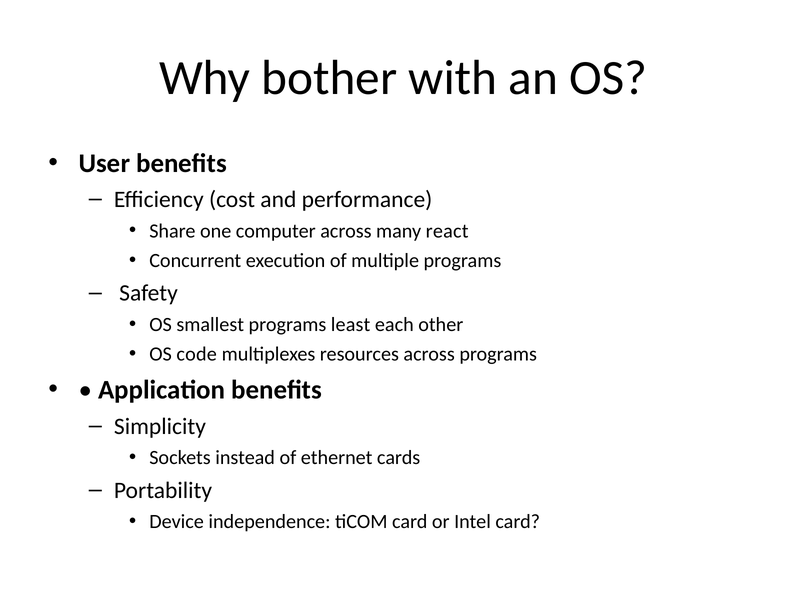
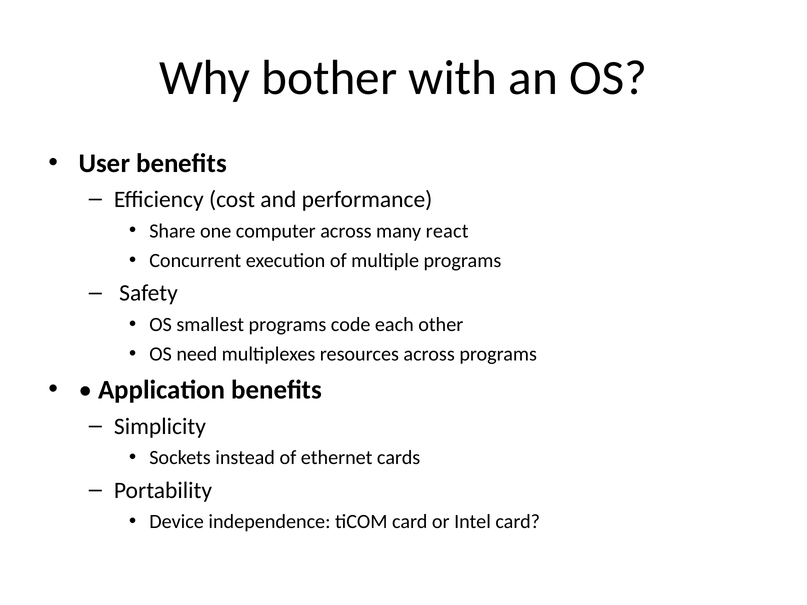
least: least -> code (351, 325)
code: code -> need (197, 354)
